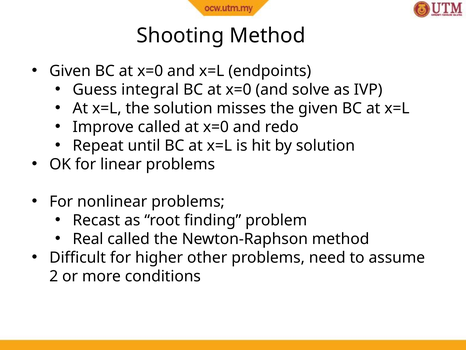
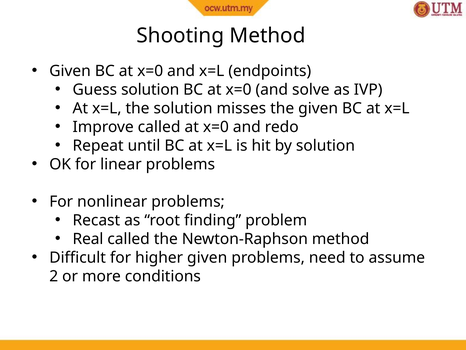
Guess integral: integral -> solution (150, 90)
higher other: other -> given (207, 257)
